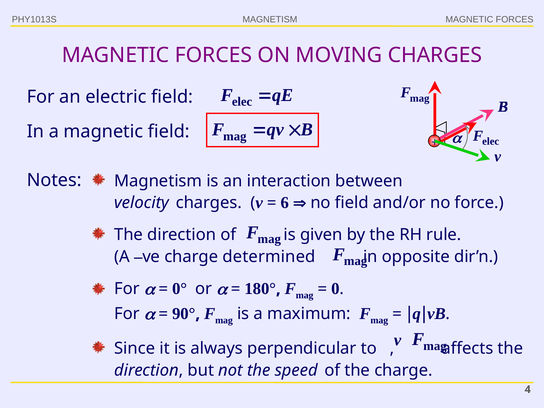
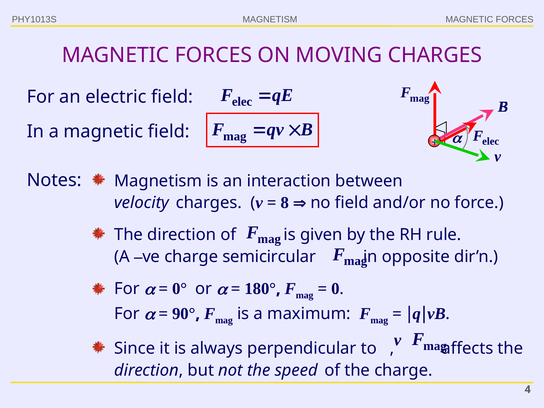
6: 6 -> 8 (285, 203)
determined: determined -> semicircular (269, 257)
